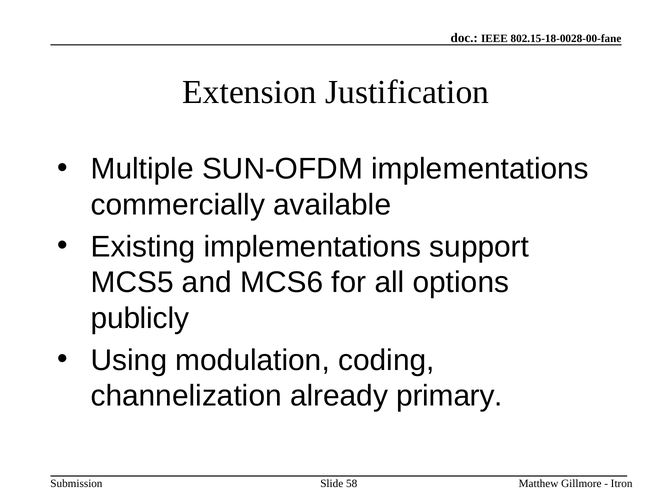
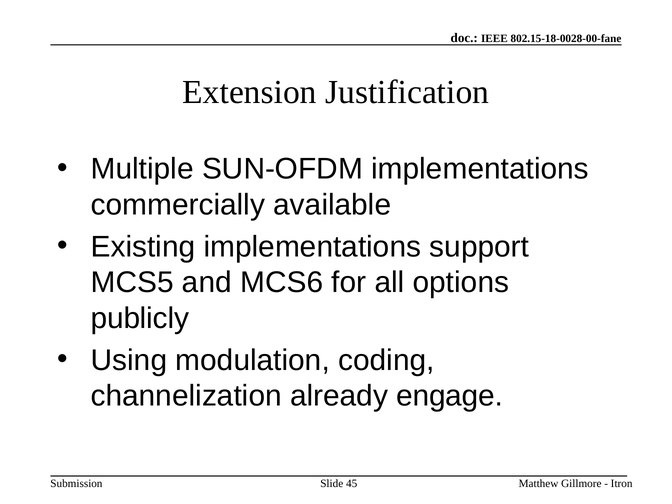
primary: primary -> engage (450, 396)
58: 58 -> 45 (352, 483)
